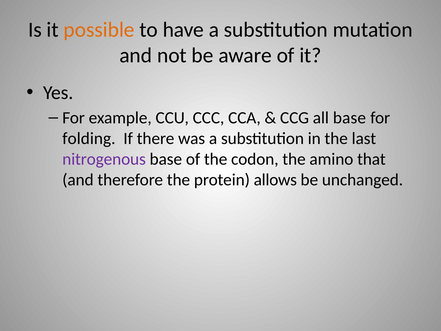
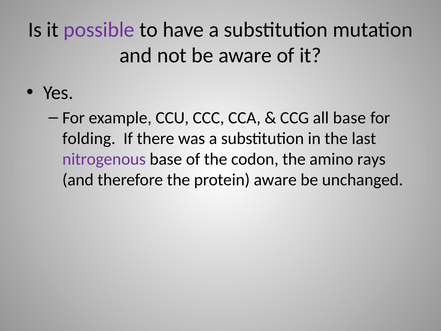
possible colour: orange -> purple (99, 30)
that: that -> rays (371, 159)
protein allows: allows -> aware (275, 180)
